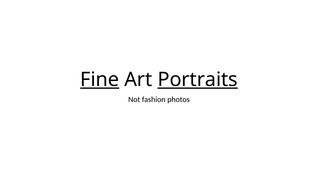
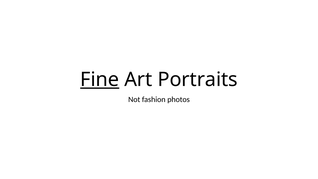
Portraits underline: present -> none (198, 79)
